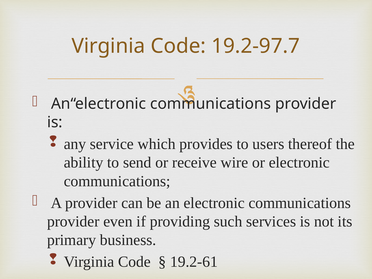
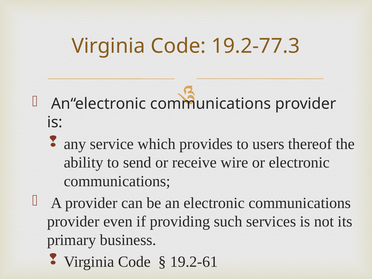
19.2-97.7: 19.2-97.7 -> 19.2-77.3 (256, 46)
